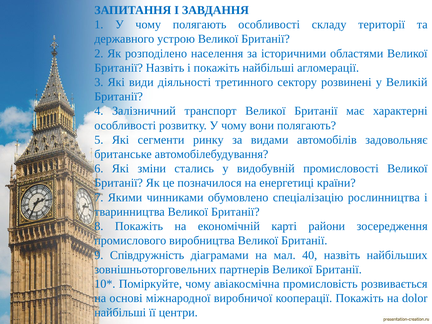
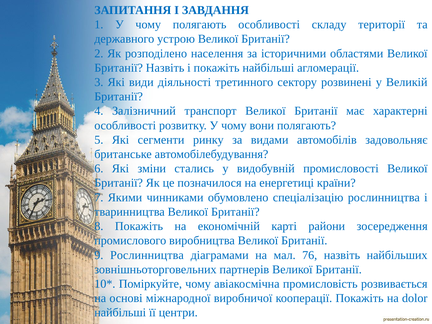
9 Співдружність: Співдружність -> Рослинництва (147, 255)
40: 40 -> 76 (310, 255)
